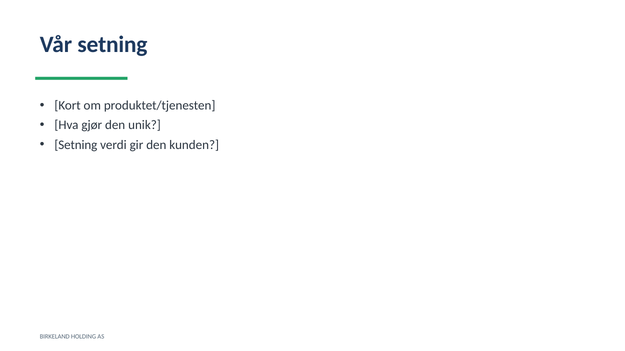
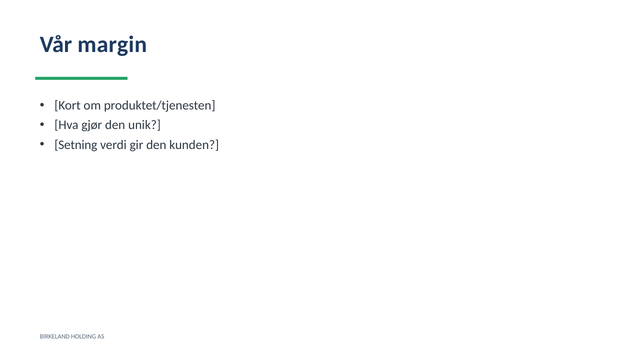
Vår setning: setning -> margin (112, 45)
